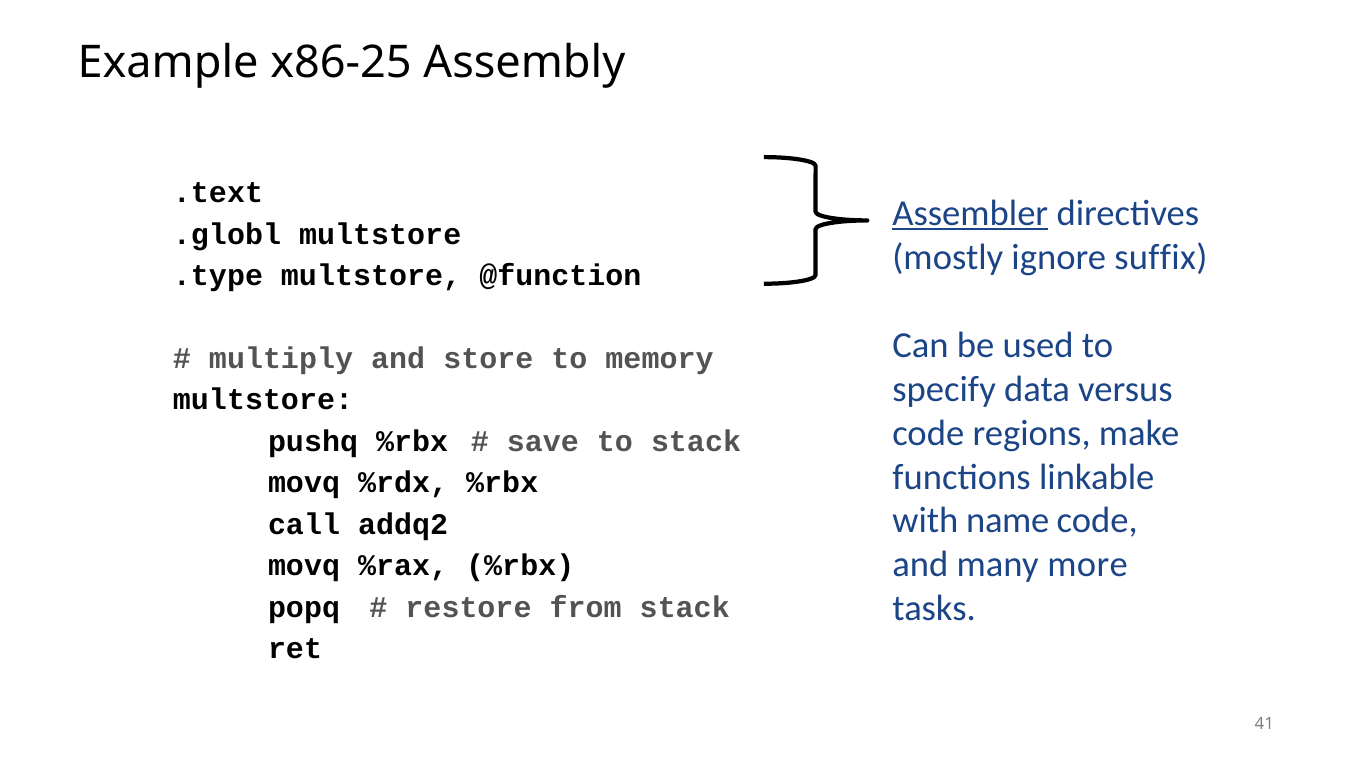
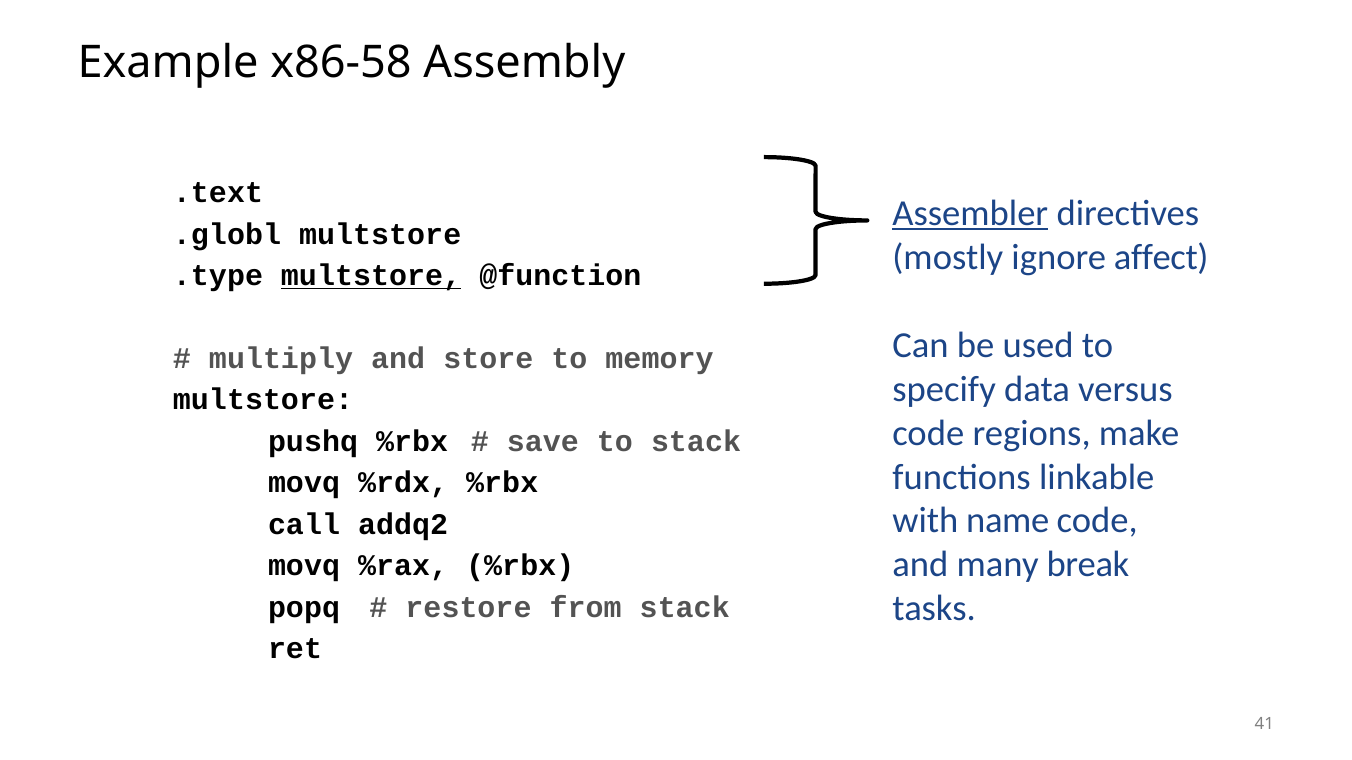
x86-25: x86-25 -> x86-58 (341, 63)
suffix: suffix -> affect (1161, 258)
multstore underline: none -> present (371, 276)
more: more -> break (1088, 565)
